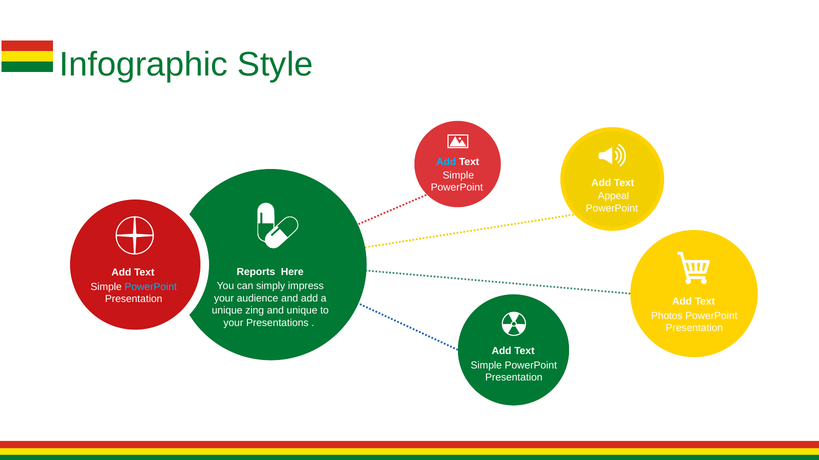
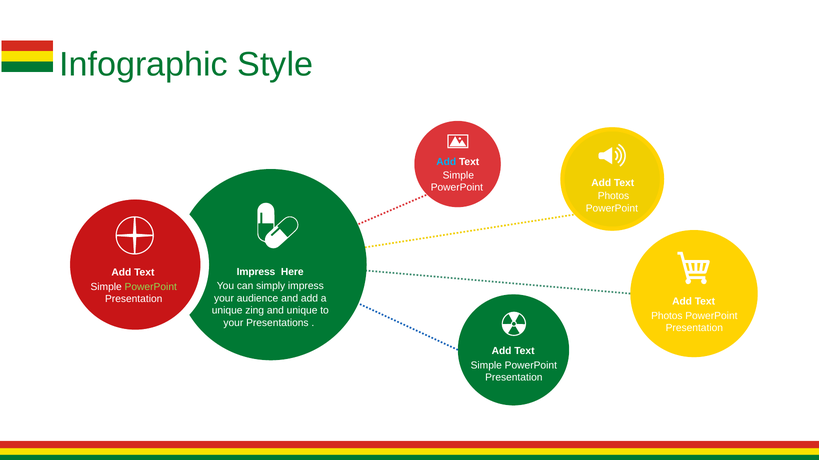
Appeal: Appeal -> Photos (613, 196)
Reports: Reports -> Impress (256, 272)
PowerPoint colour: light blue -> light green (151, 287)
